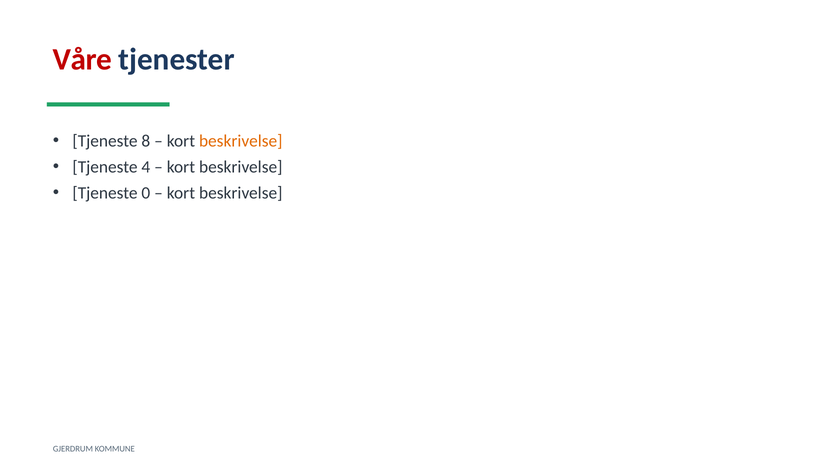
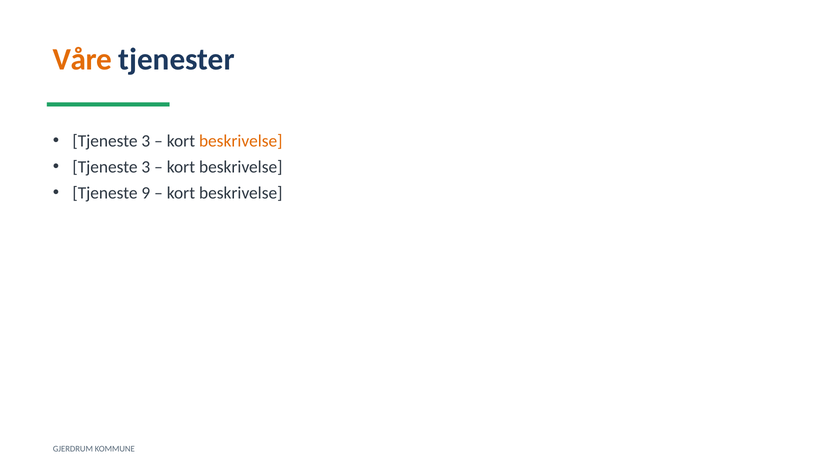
Våre colour: red -> orange (82, 59)
8: 8 -> 3 (146, 141)
4: 4 -> 3 (146, 167)
0: 0 -> 9 (146, 193)
